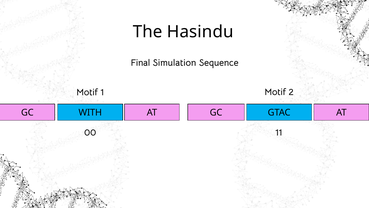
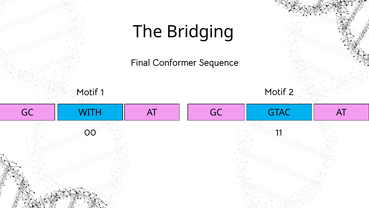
Hasindu: Hasindu -> Bridging (200, 32)
Simulation: Simulation -> Conformer (175, 63)
